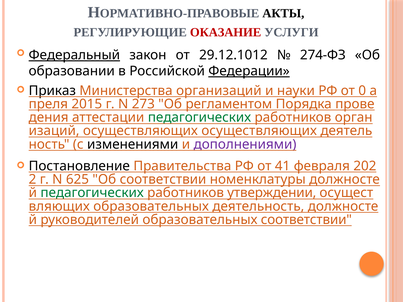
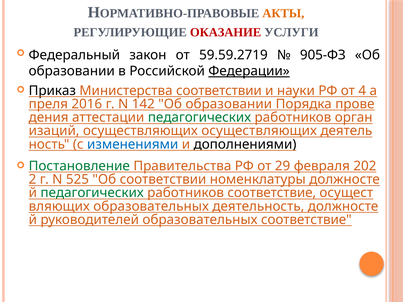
АКТЫ colour: black -> orange (283, 13)
Федеральный underline: present -> none (74, 55)
29.12.1012: 29.12.1012 -> 59.59.2719 (233, 55)
274-ФЗ: 274-ФЗ -> 905-ФЗ (323, 55)
Министерства организаций: организаций -> соответствии (219, 91)
0: 0 -> 4 (362, 91)
2015: 2015 -> 2016 (87, 104)
273: 273 -> 142 (143, 104)
регламентом: регламентом -> образовании (229, 104)
изменениями colour: black -> blue (133, 144)
дополнениями colour: purple -> black (245, 144)
Постановление colour: black -> green (79, 166)
41: 41 -> 29 (283, 166)
625: 625 -> 525 (77, 180)
работников утверждении: утверждении -> соответствие (272, 193)
образовательных соответствии: соответствии -> соответствие (306, 220)
